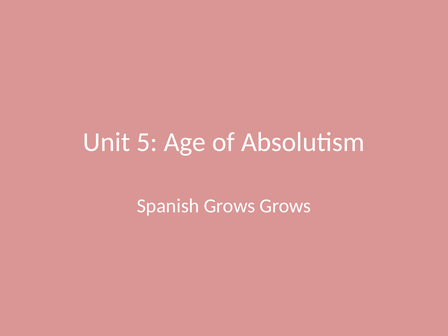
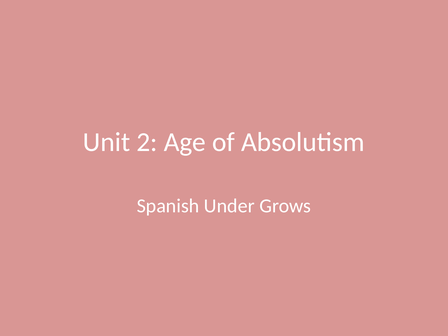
5: 5 -> 2 (147, 142)
Spanish Grows: Grows -> Under (229, 206)
